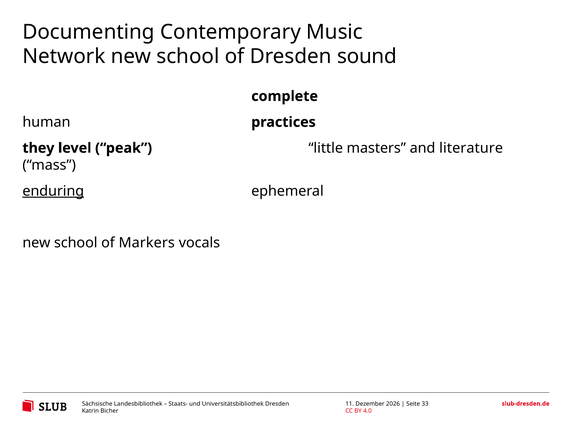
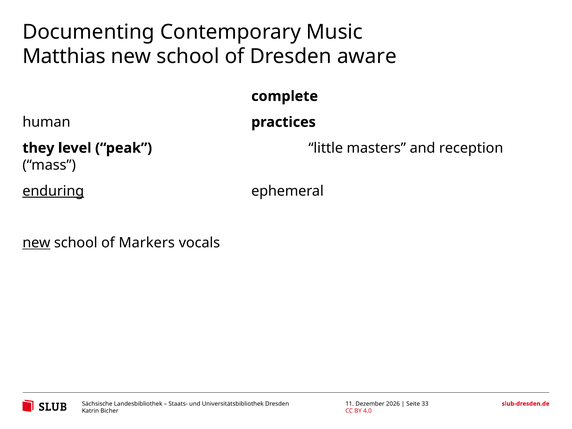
Network: Network -> Matthias (64, 56)
sound: sound -> aware (367, 56)
literature: literature -> reception (471, 148)
new underline: none -> present (36, 243)
